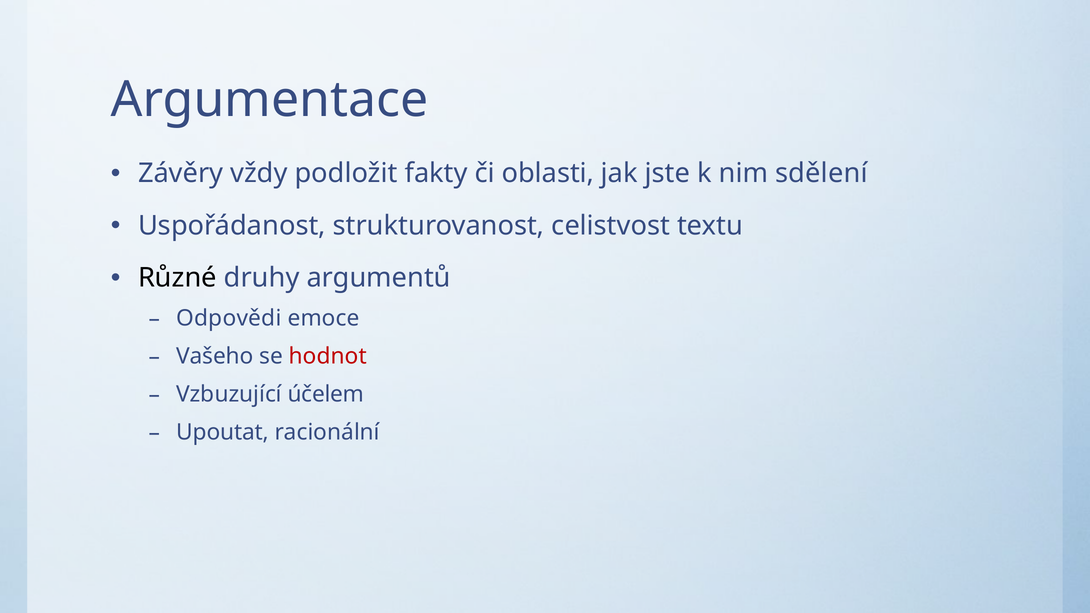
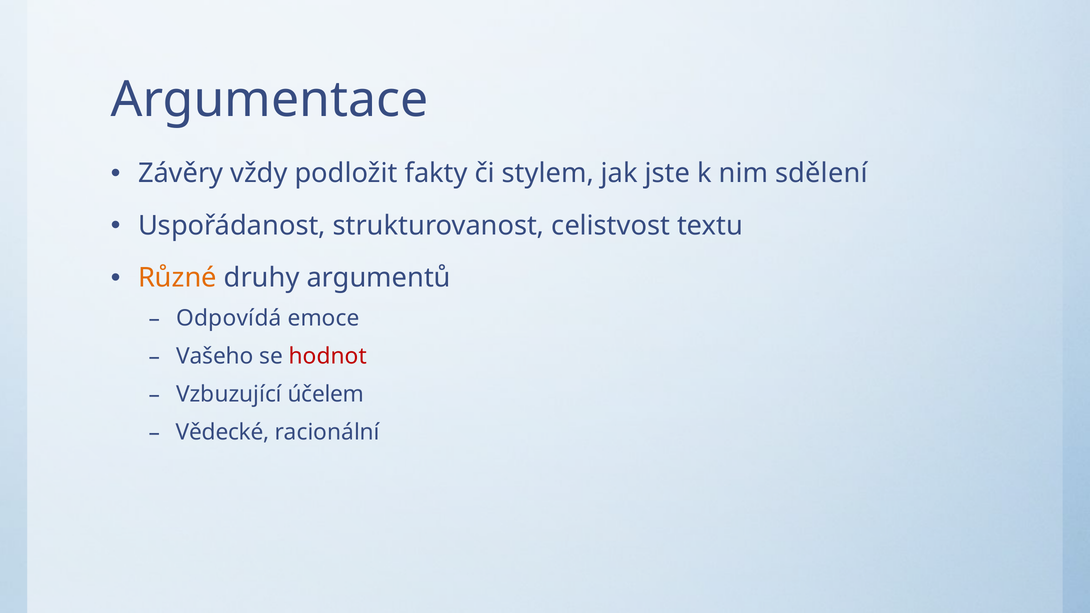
oblasti: oblasti -> stylem (548, 173)
Různé colour: black -> orange (177, 278)
Odpovědi: Odpovědi -> Odpovídá (229, 319)
Upoutat: Upoutat -> Vědecké (223, 433)
